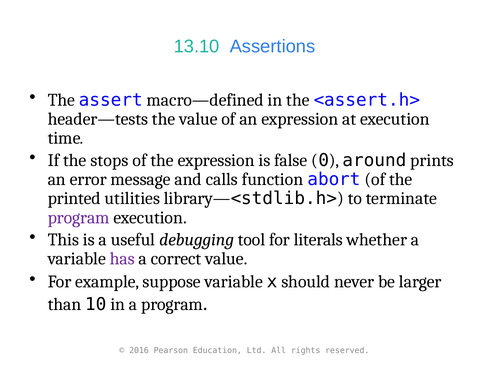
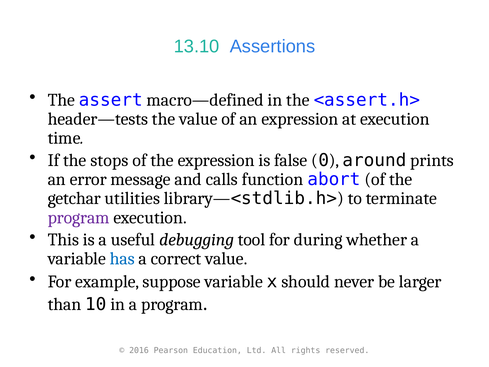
printed: printed -> getchar (74, 198)
literals: literals -> during (318, 240)
has colour: purple -> blue (122, 259)
